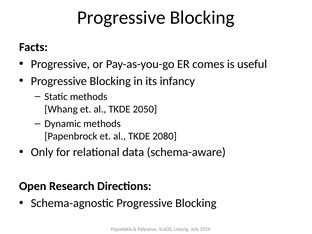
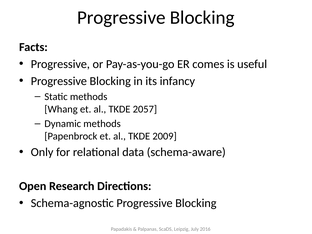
2050: 2050 -> 2057 (145, 109)
2080: 2080 -> 2009 (165, 136)
